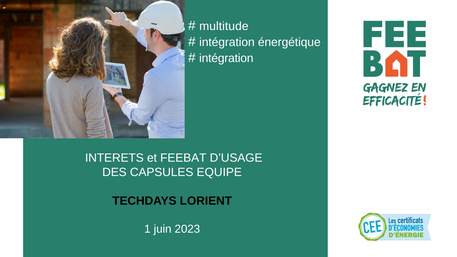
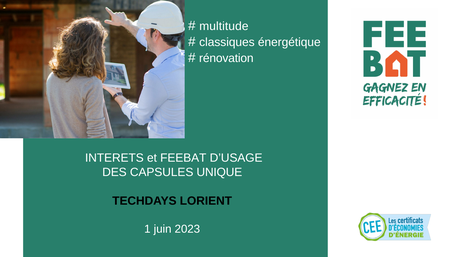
intégration: intégration -> classiques (227, 42)
intégration: intégration -> rénovation (226, 58)
EQUIPE: EQUIPE -> UNIQUE (219, 172)
